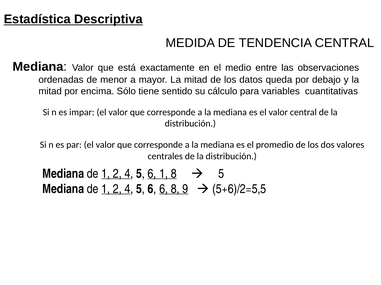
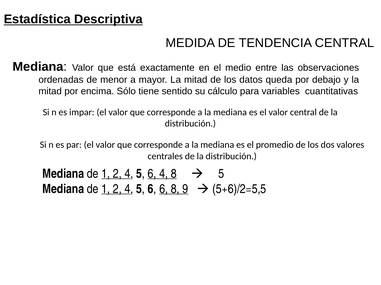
6 1: 1 -> 4 (164, 174)
